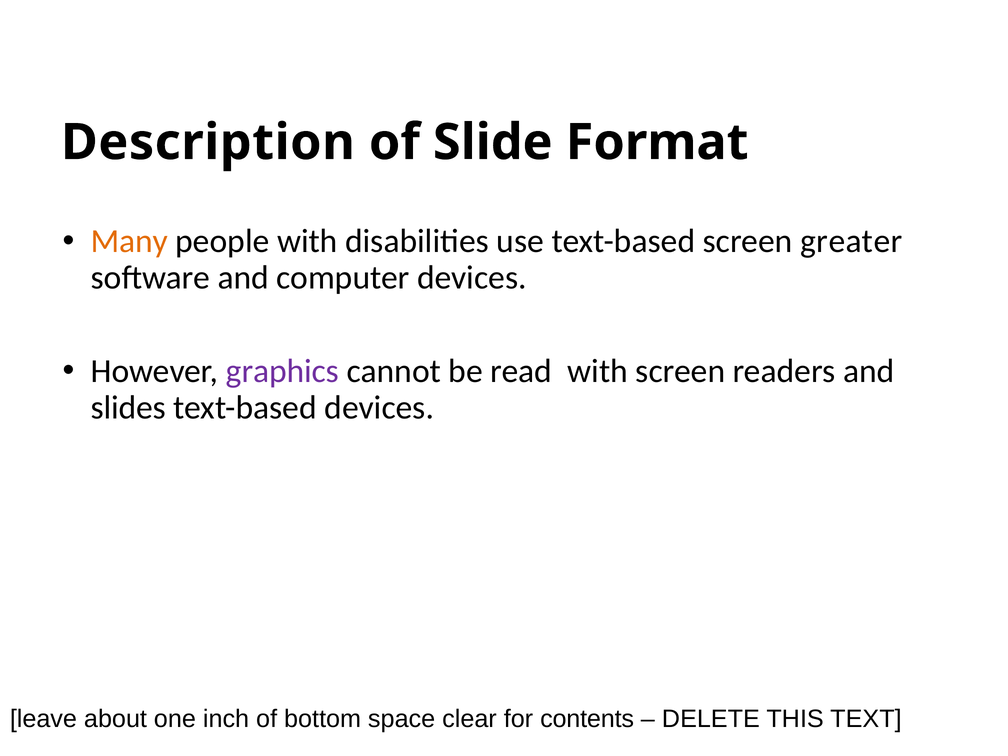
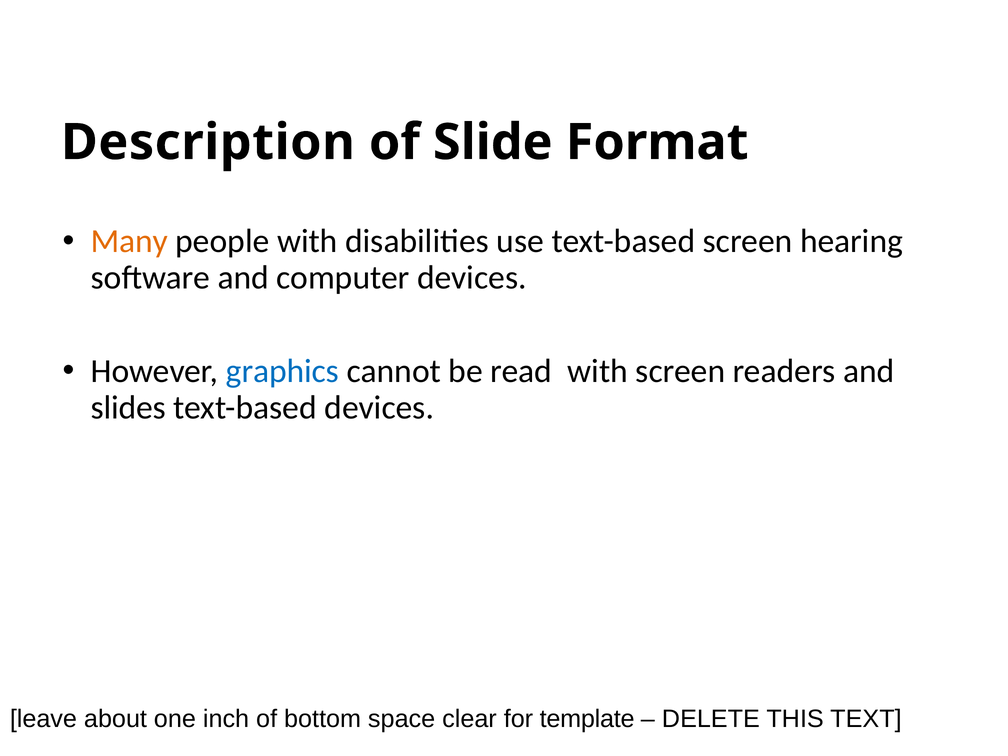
greater: greater -> hearing (852, 241)
graphics colour: purple -> blue (282, 371)
contents: contents -> template (587, 719)
